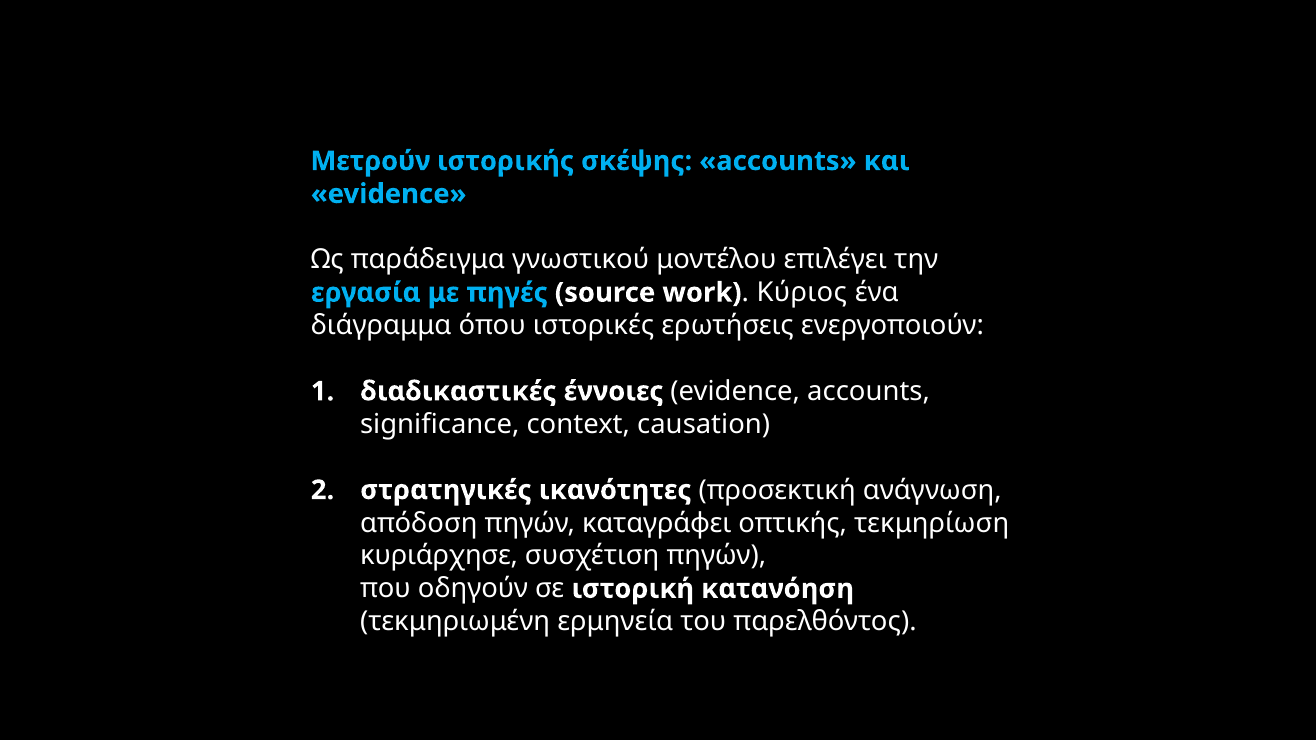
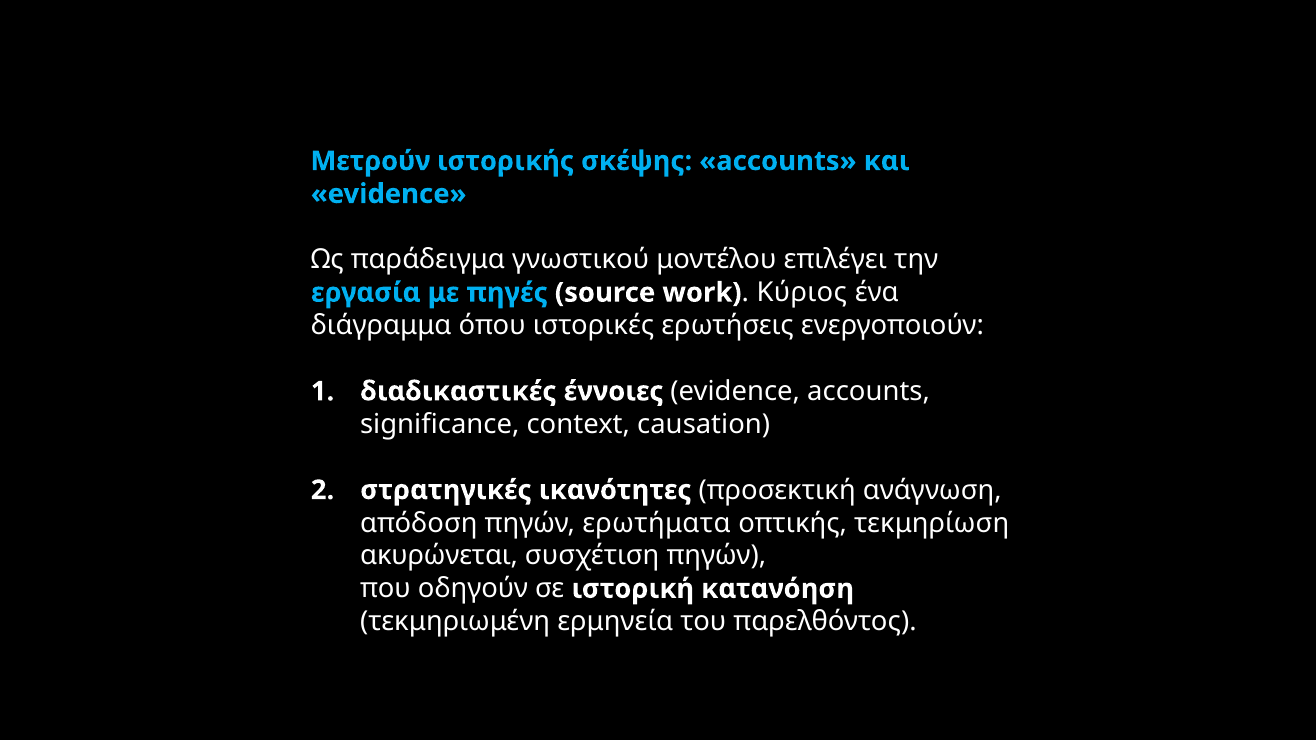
καταγράφει: καταγράφει -> ερωτήματα (656, 523)
κυριάρχησε: κυριάρχησε -> ακυρώνεται (439, 556)
